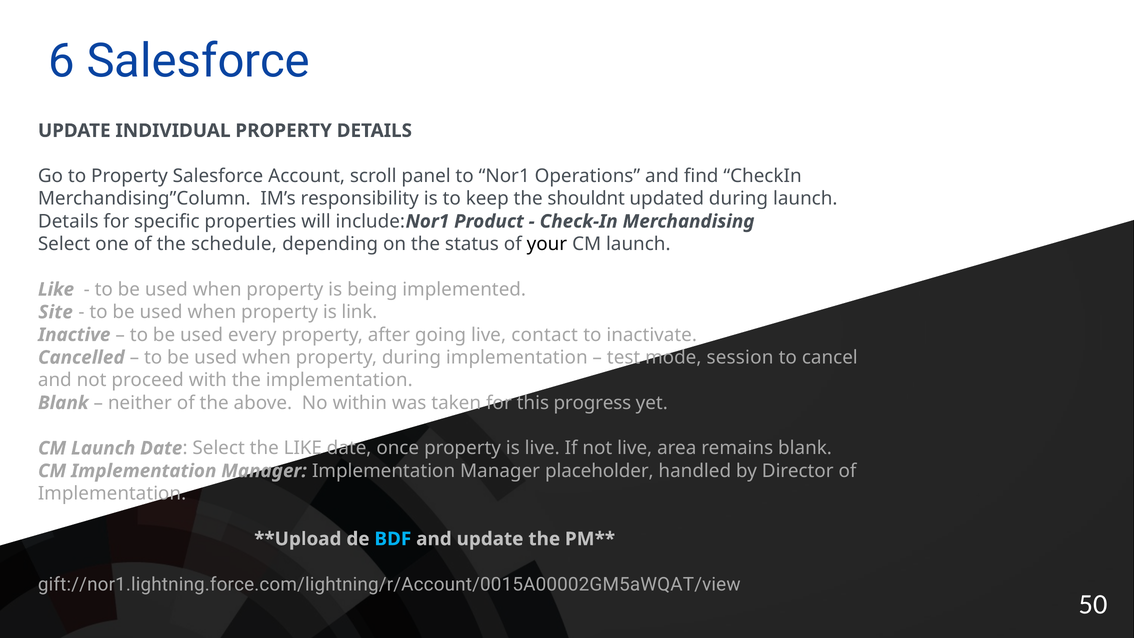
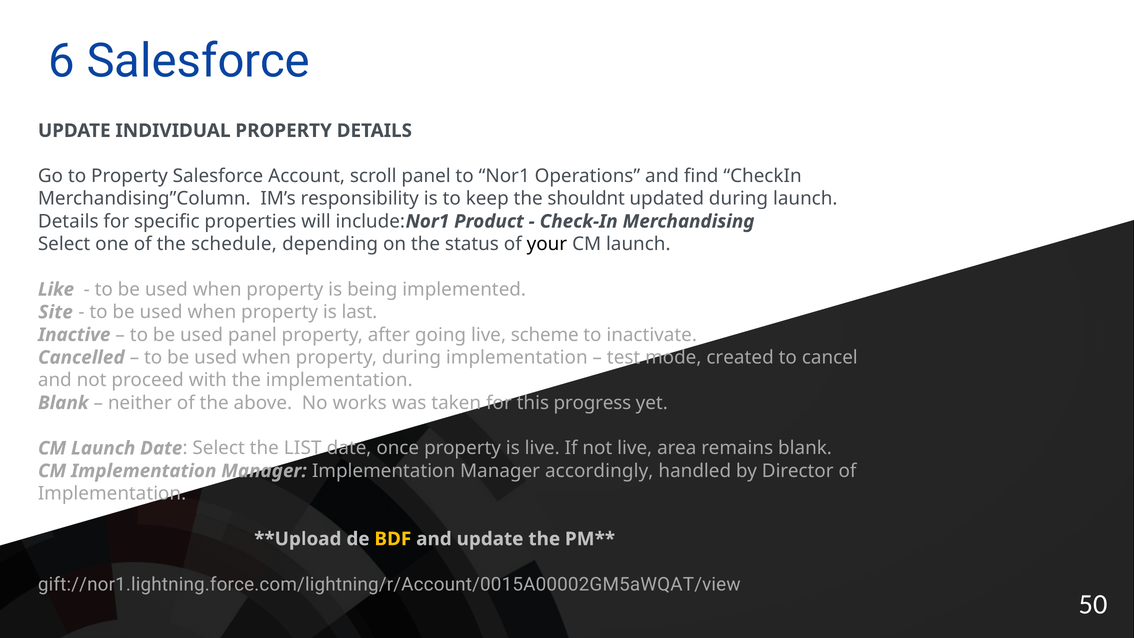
link: link -> last (359, 312)
used every: every -> panel (252, 335)
contact: contact -> scheme (545, 335)
session: session -> created (740, 357)
within: within -> works (360, 403)
the LIKE: LIKE -> LIST (303, 448)
placeholder: placeholder -> accordingly (599, 471)
BDF colour: light blue -> yellow (393, 539)
